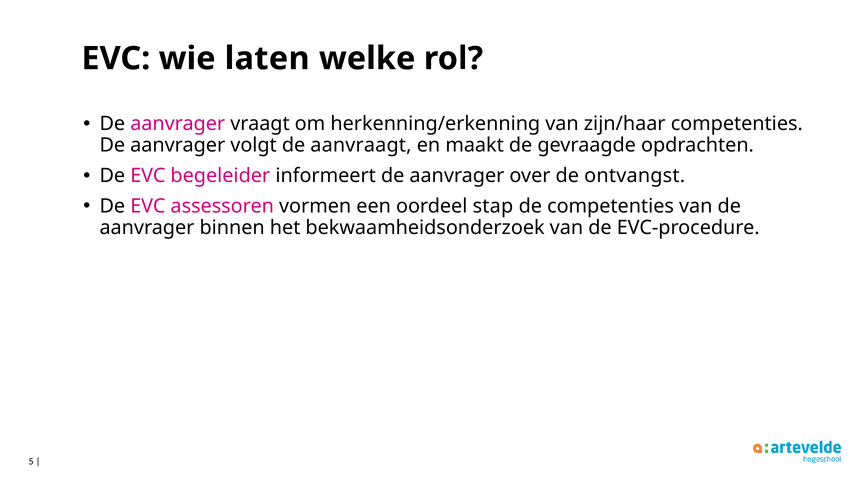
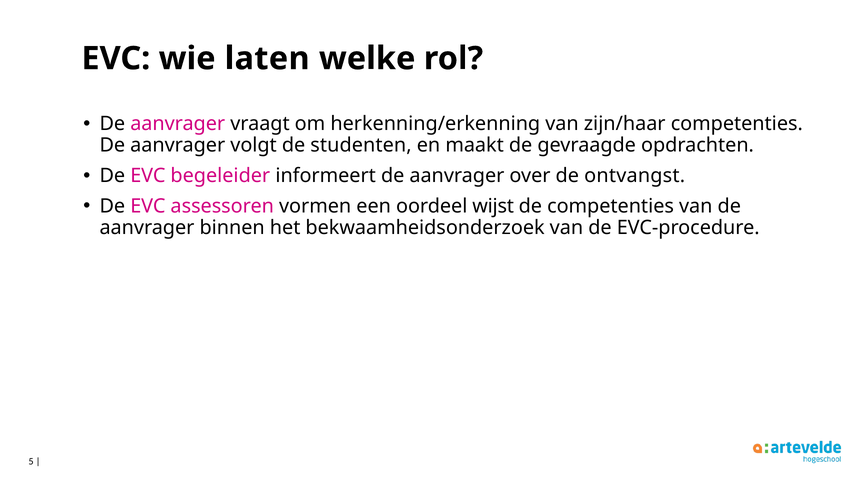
aanvraagt: aanvraagt -> studenten (361, 145)
stap: stap -> wijst (493, 206)
